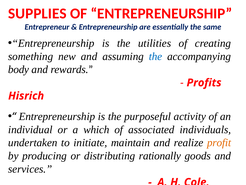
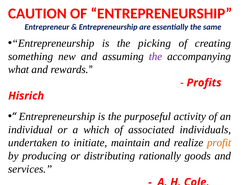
SUPPLIES: SUPPLIES -> CAUTION (37, 13)
utilities: utilities -> picking (155, 43)
the colour: blue -> purple (156, 56)
body: body -> what (19, 69)
